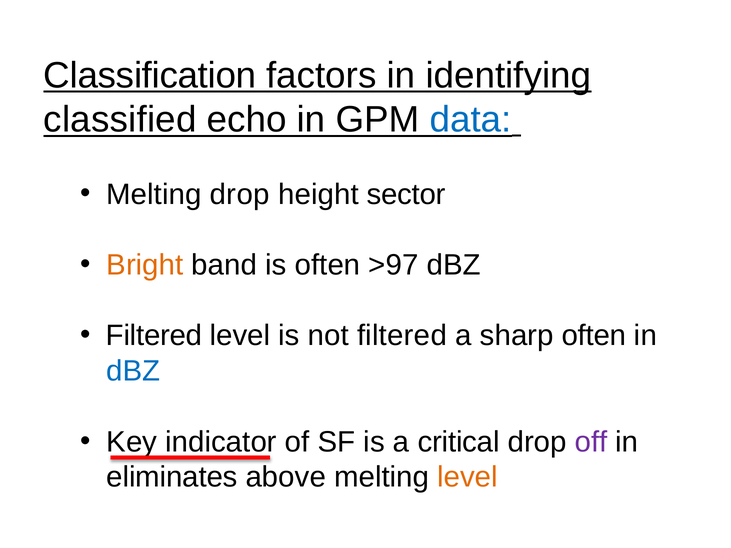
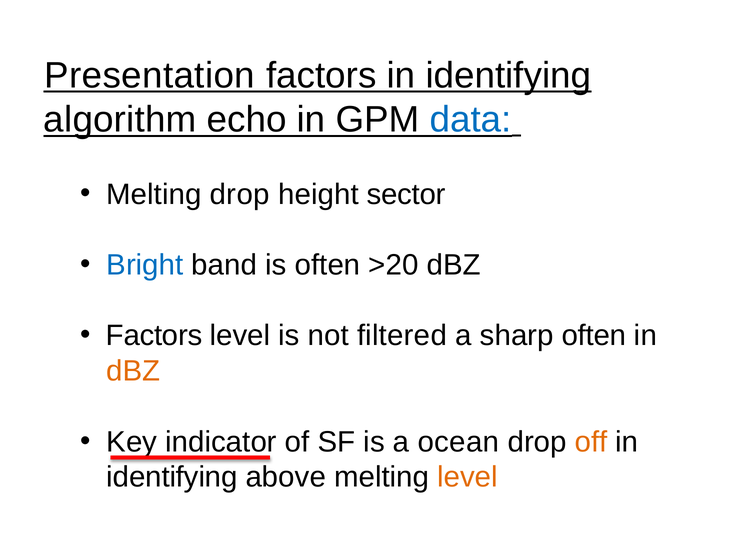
Classification: Classification -> Presentation (150, 76)
classified: classified -> algorithm (120, 120)
Bright colour: orange -> blue (145, 265)
>97: >97 -> >20 (393, 265)
Filtered: Filtered -> Factors (154, 336)
dBZ colour: blue -> orange (133, 371)
critical: critical -> ocean (458, 442)
off colour: purple -> orange (591, 442)
eliminates: eliminates -> identifying (172, 477)
